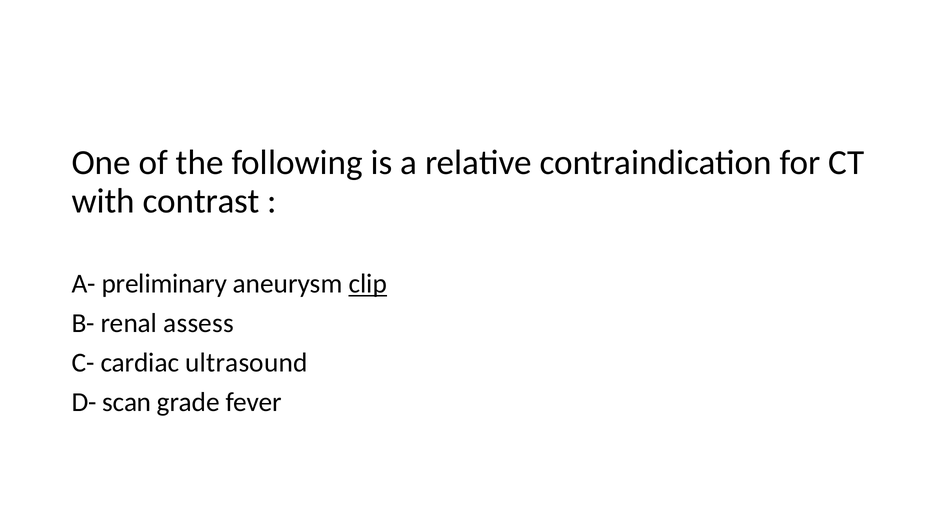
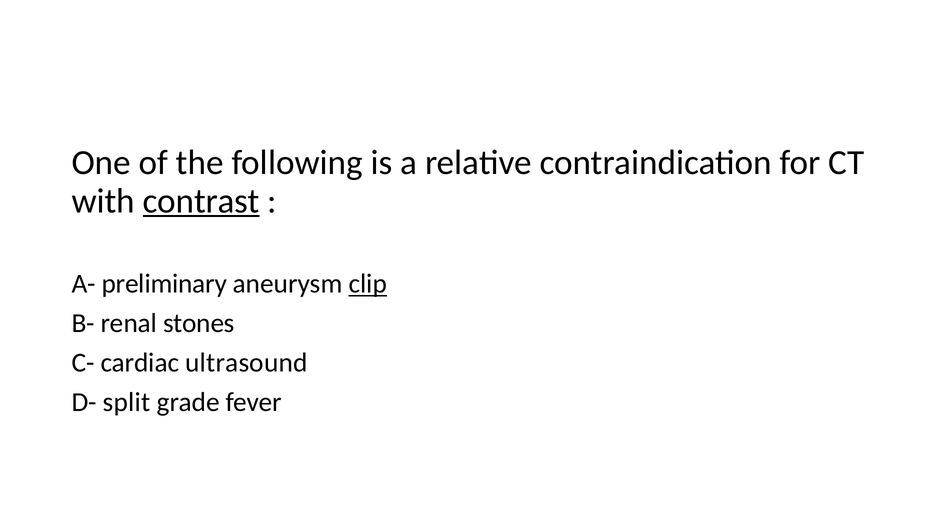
contrast underline: none -> present (201, 201)
assess: assess -> stones (199, 323)
scan: scan -> split (127, 402)
